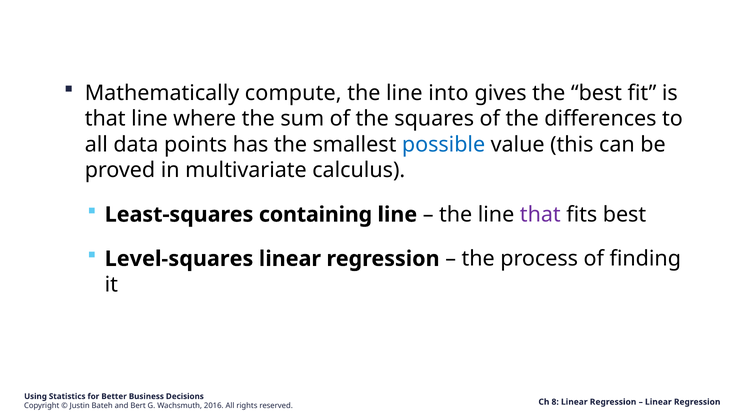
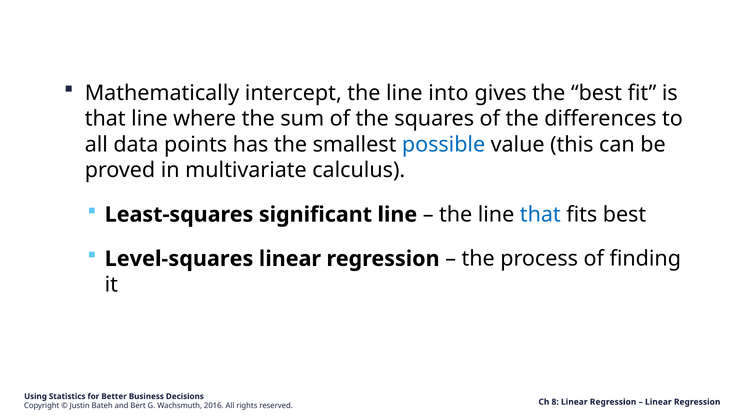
compute: compute -> intercept (293, 93)
containing: containing -> significant (315, 215)
that colour: purple -> blue (540, 215)
